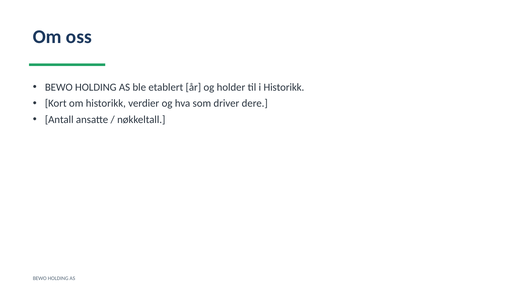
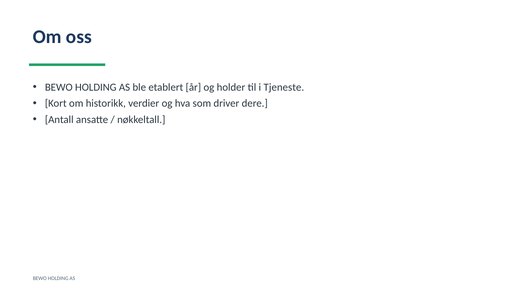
i Historikk: Historikk -> Tjeneste (284, 87)
